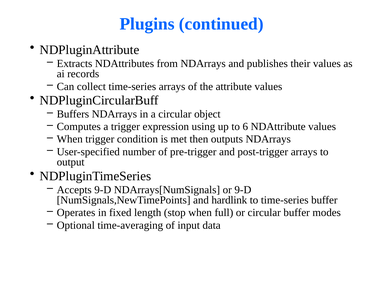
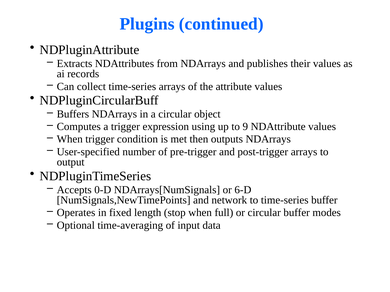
6: 6 -> 9 (245, 127)
Accepts 9-D: 9-D -> 0-D (103, 190)
or 9-D: 9-D -> 6-D (243, 190)
hardlink: hardlink -> network (229, 200)
